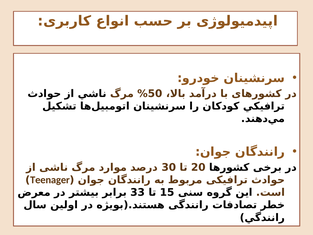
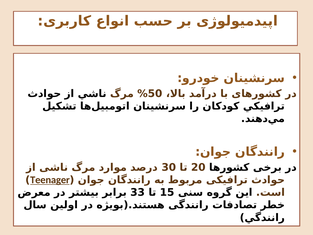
Teenager underline: none -> present (50, 180)
